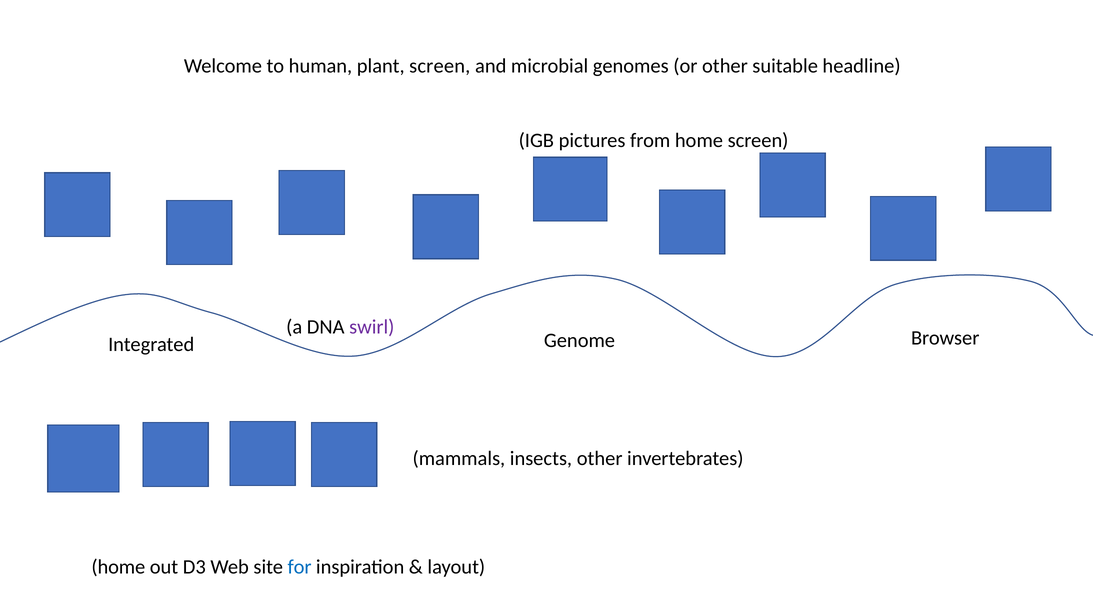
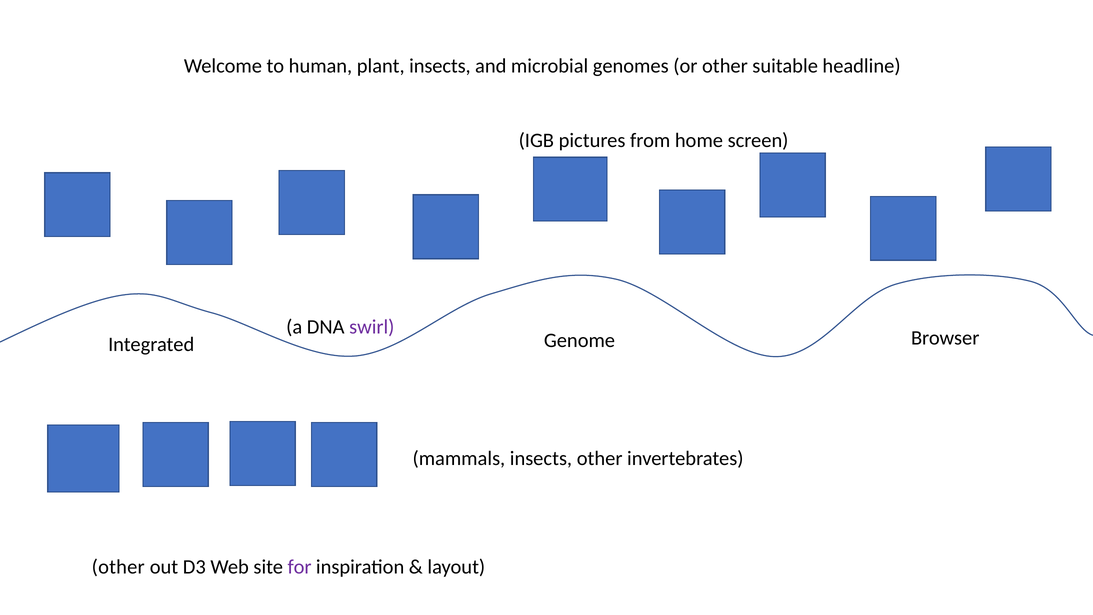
plant screen: screen -> insects (440, 66)
home: home -> other (118, 567)
for colour: blue -> purple (300, 567)
